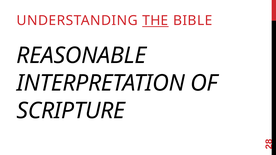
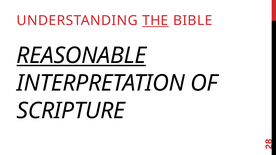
REASONABLE underline: none -> present (81, 56)
